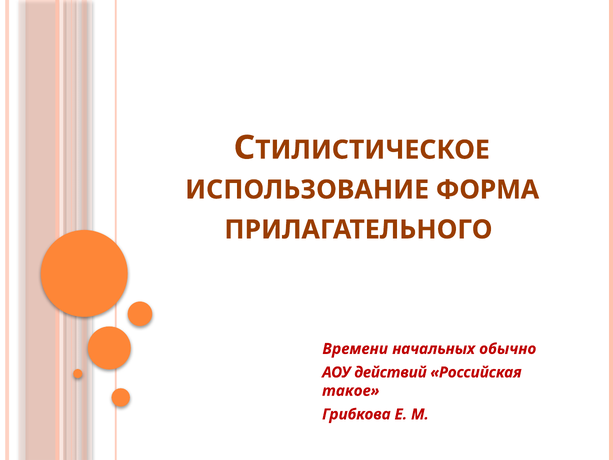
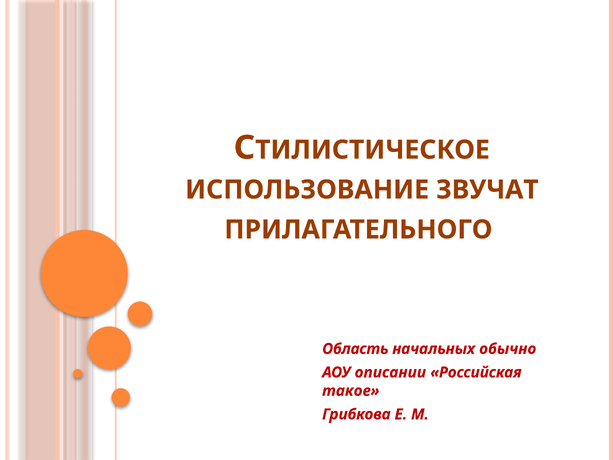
ФОРМА: ФОРМА -> ЗВУЧАТ (487, 190)
Времени: Времени -> Область (355, 349)
действий: действий -> описании (390, 372)
